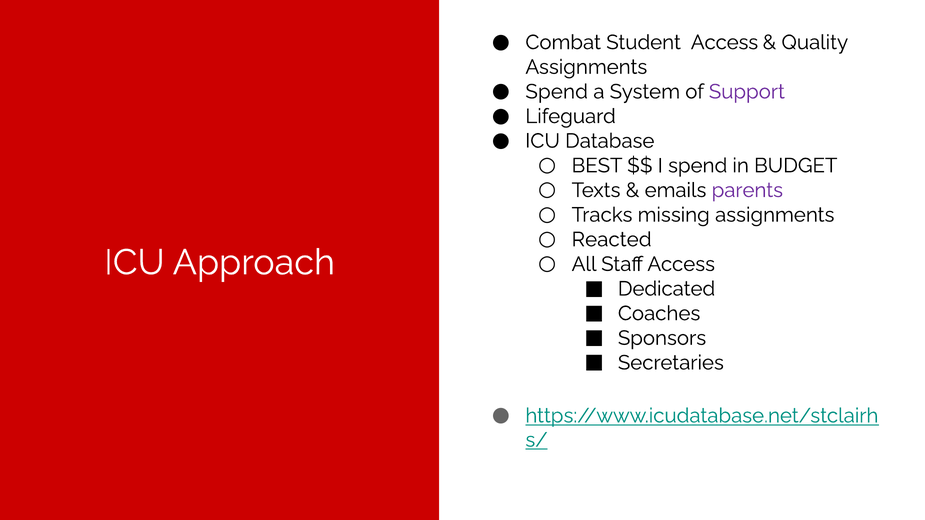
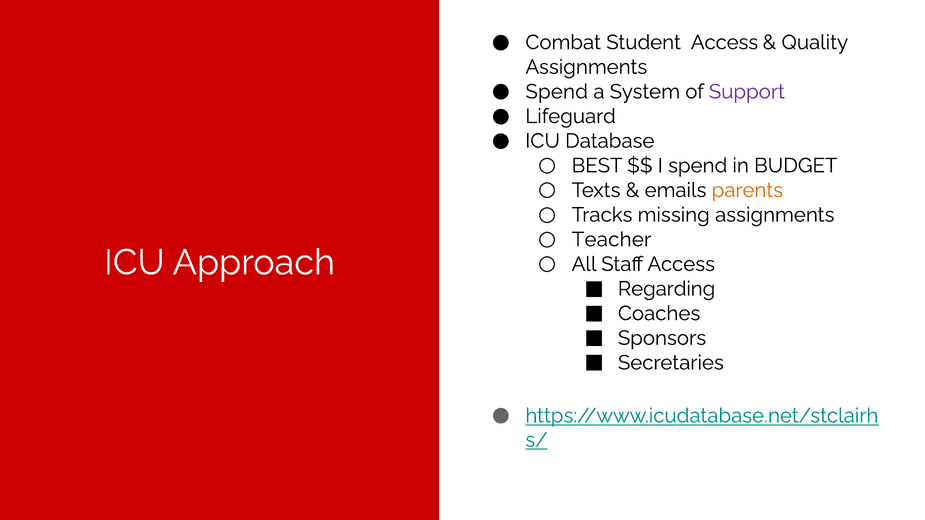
parents colour: purple -> orange (747, 190)
Reacted: Reacted -> Teacher (611, 240)
Dedicated: Dedicated -> Regarding (667, 289)
